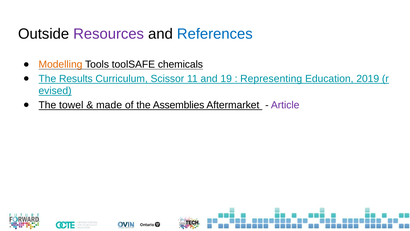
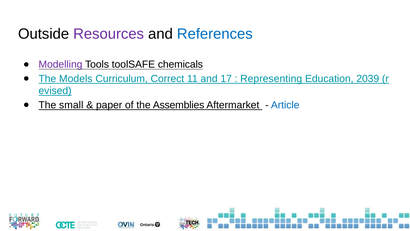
Modelling colour: orange -> purple (60, 64)
Results: Results -> Models (76, 79)
Scissor: Scissor -> Correct (167, 79)
19: 19 -> 17 (226, 79)
2019: 2019 -> 2039 (368, 79)
towel: towel -> small (71, 105)
made: made -> paper (109, 105)
Article colour: purple -> blue (285, 105)
